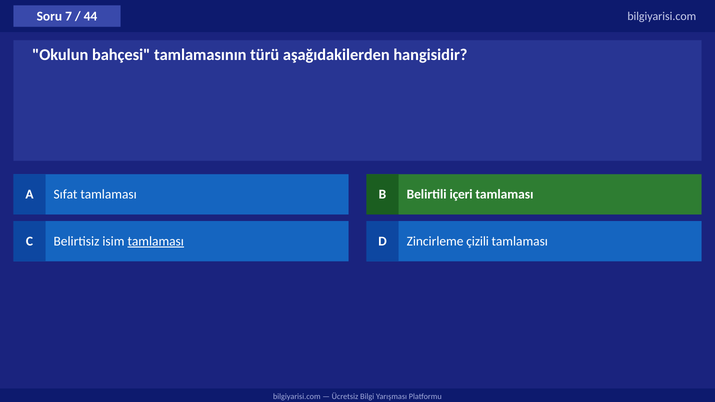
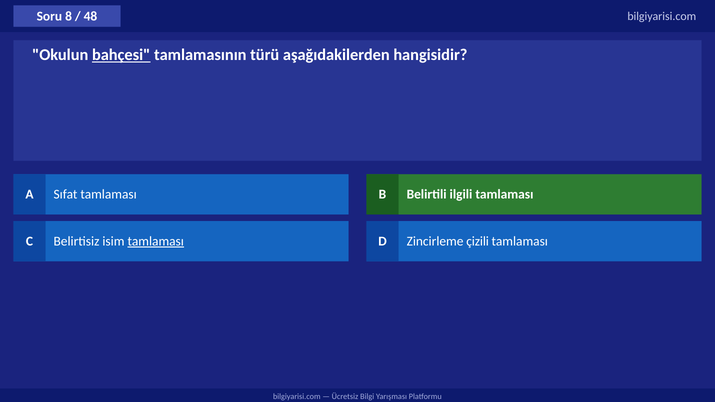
7: 7 -> 8 (69, 16)
44: 44 -> 48 (90, 16)
bahçesi underline: none -> present (121, 55)
içeri: içeri -> ilgili (461, 195)
